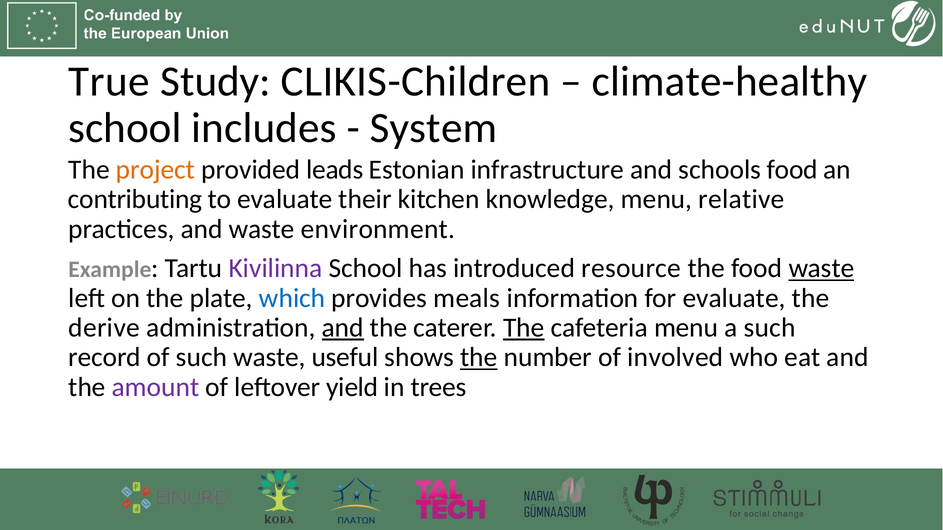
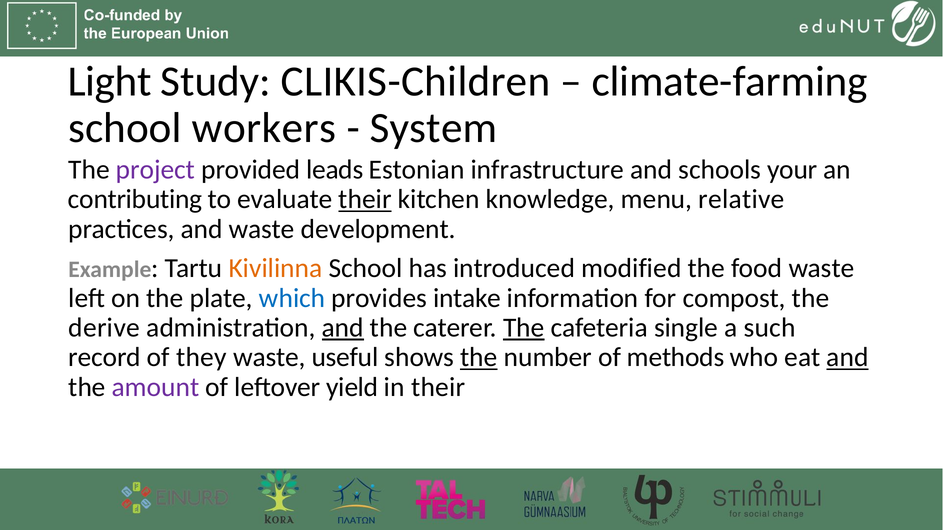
True: True -> Light (110, 82)
climate-healthy: climate-healthy -> climate-farming (730, 82)
includes: includes -> workers (264, 128)
project colour: orange -> purple (156, 170)
schools food: food -> your (792, 170)
their underline: none -> present (365, 200)
environment: environment -> development (378, 229)
Kivilinna colour: purple -> orange (276, 269)
resource: resource -> modified (631, 269)
waste underline: present -> none (821, 269)
meals: meals -> intake (467, 298)
for evaluate: evaluate -> compost (734, 298)
cafeteria menu: menu -> single (686, 328)
of such: such -> they (201, 358)
involved: involved -> methods (676, 358)
and underline: none -> present (847, 358)
in trees: trees -> their (438, 387)
